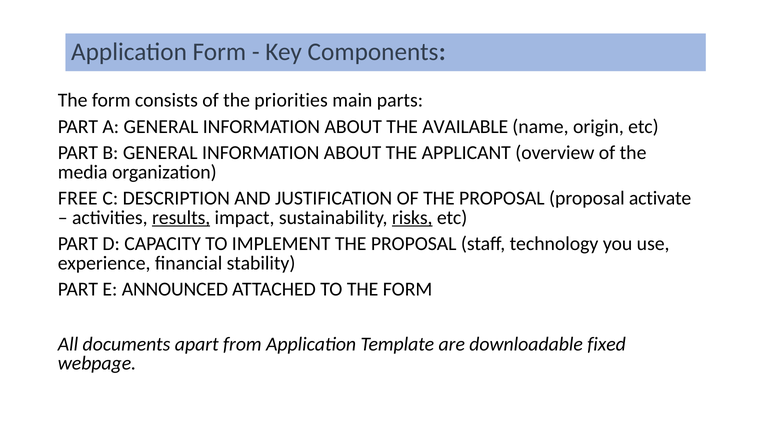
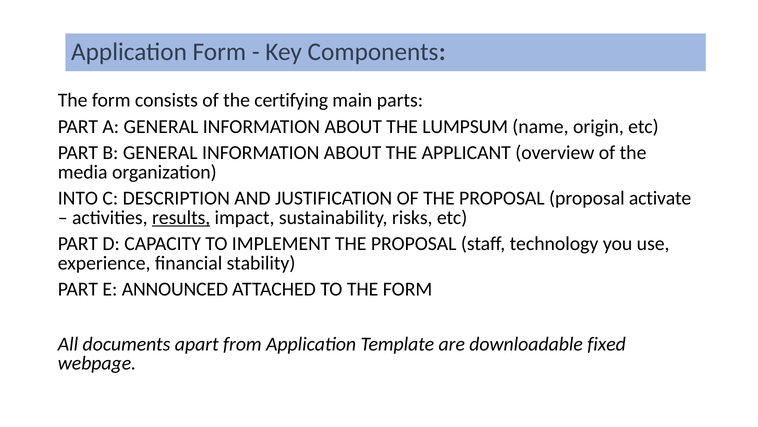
priorities: priorities -> certifying (291, 100)
AVAILABLE: AVAILABLE -> LUMPSUM (465, 126)
FREE: FREE -> INTO (78, 198)
risks underline: present -> none (412, 217)
